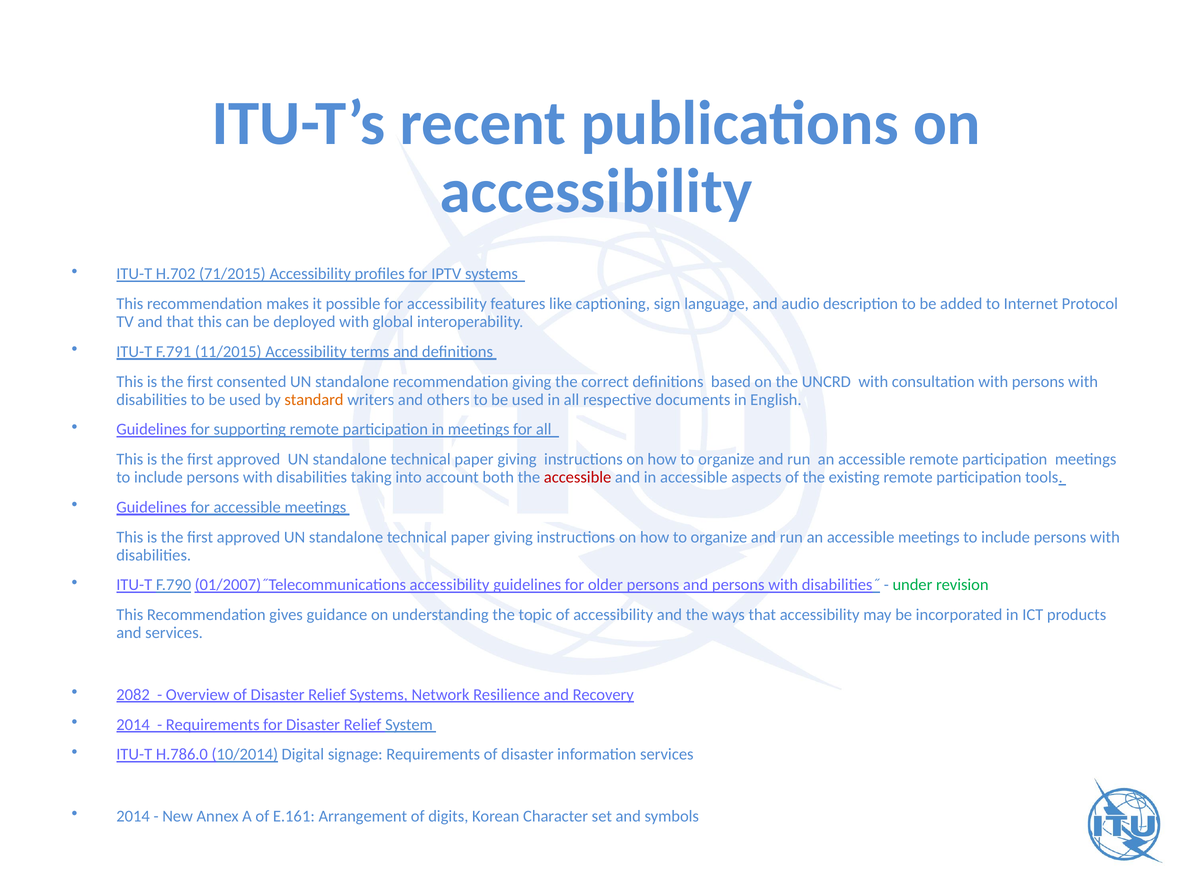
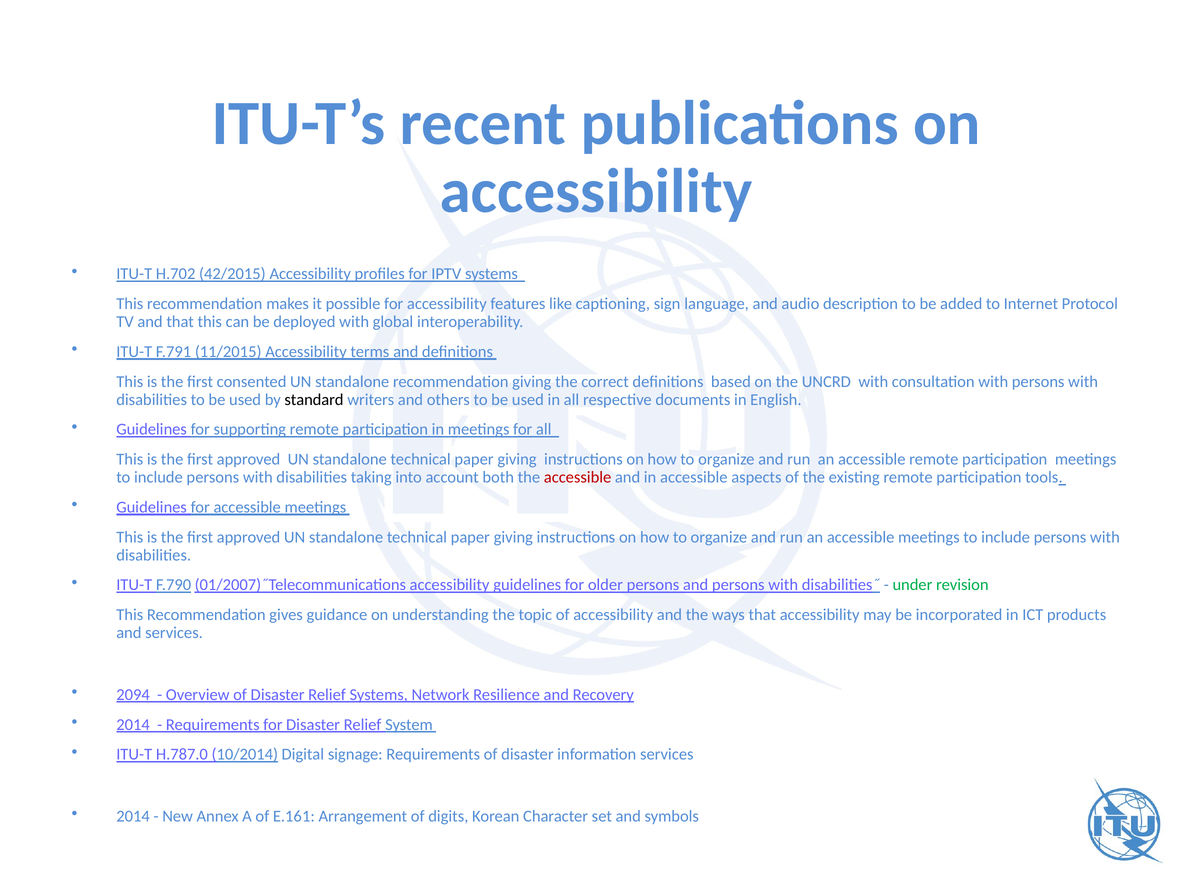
71/2015: 71/2015 -> 42/2015 (232, 274)
standard colour: orange -> black (314, 400)
2082: 2082 -> 2094 (133, 694)
H.786.0: H.786.0 -> H.787.0 (182, 754)
